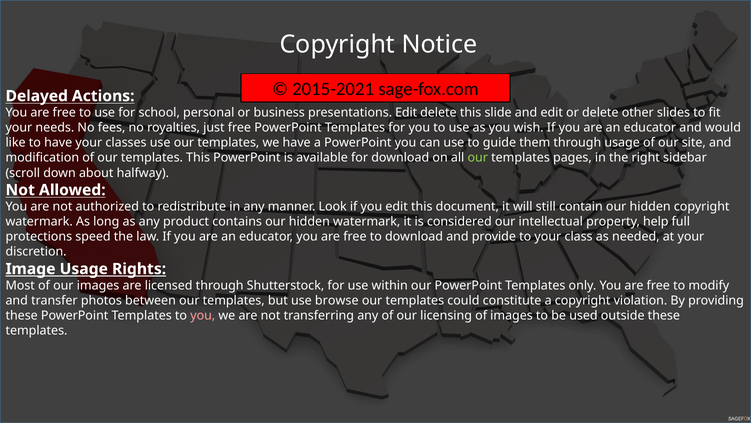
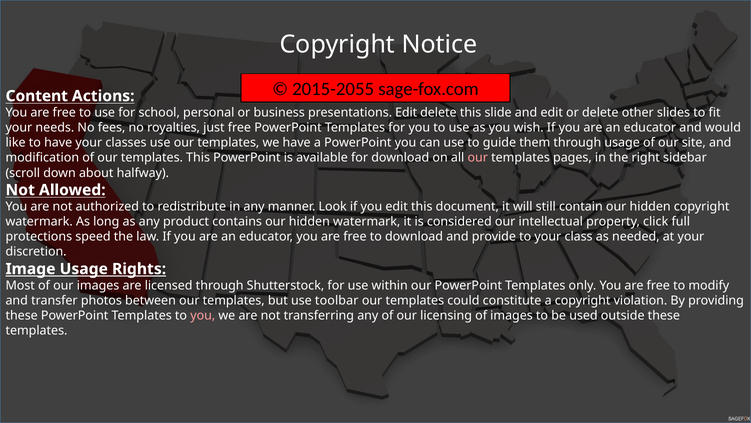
2015-2021: 2015-2021 -> 2015-2055 (333, 89)
Delayed: Delayed -> Content (37, 96)
our colour: light green -> pink (478, 158)
help: help -> click (656, 221)
browse: browse -> toolbar (337, 300)
